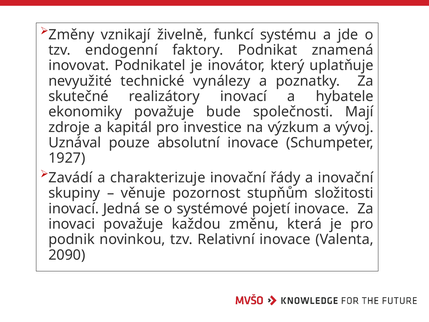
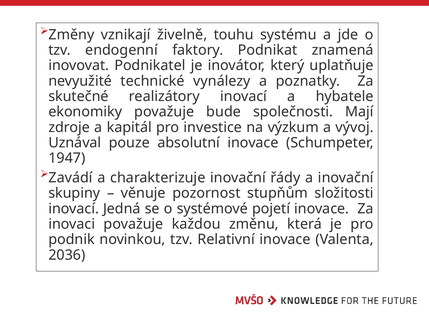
funkcí: funkcí -> touhu (234, 35)
1927: 1927 -> 1947 (67, 158)
2090: 2090 -> 2036 (67, 255)
